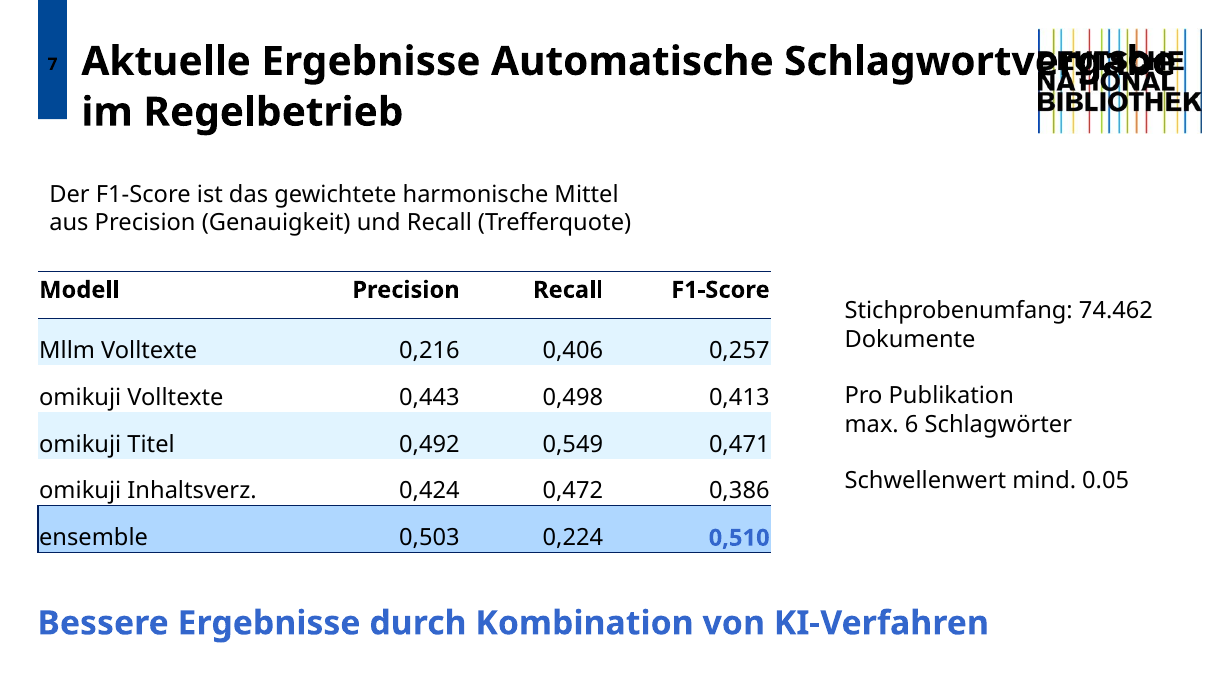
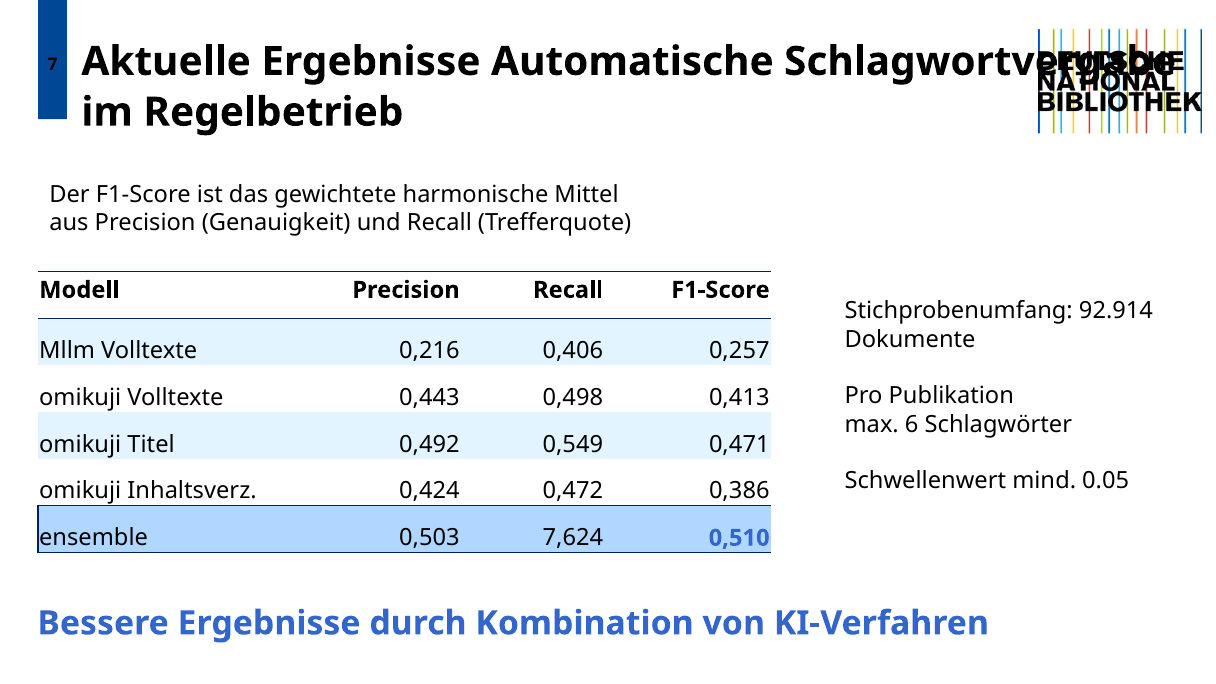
74.462: 74.462 -> 92.914 (1116, 311)
0,224: 0,224 -> 7,624 (573, 538)
